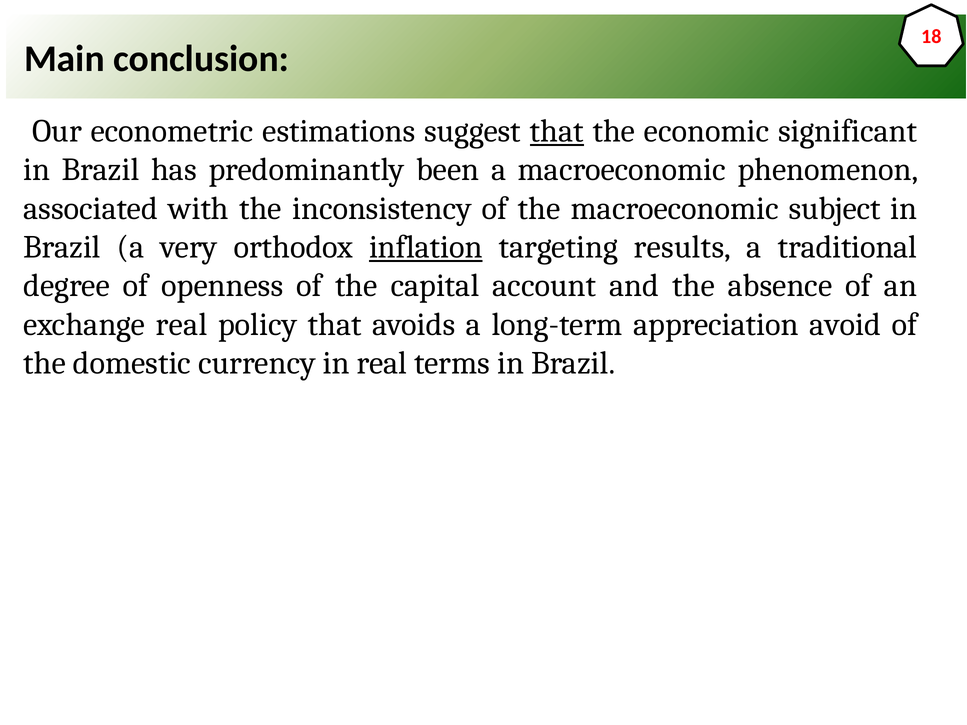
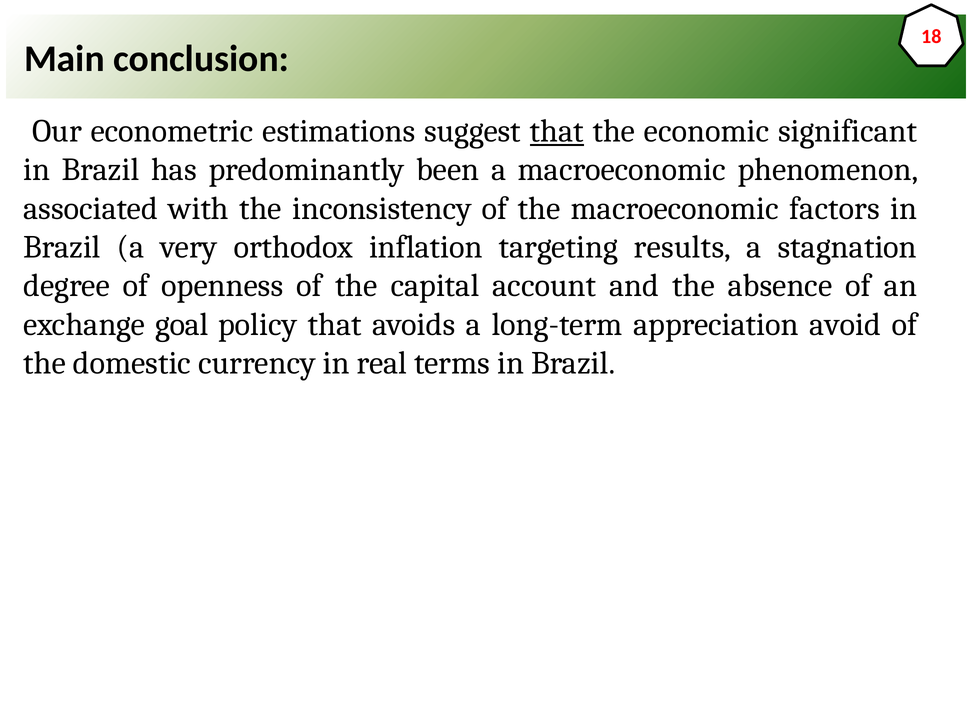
subject: subject -> factors (835, 209)
inflation underline: present -> none (426, 247)
traditional: traditional -> stagnation (847, 247)
exchange real: real -> goal (182, 325)
